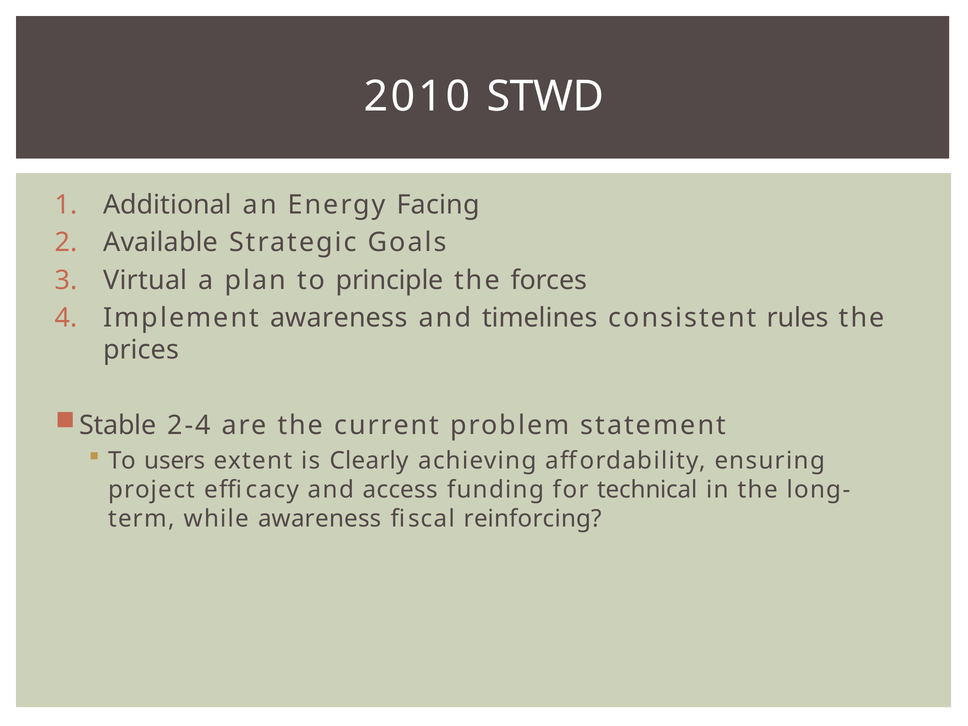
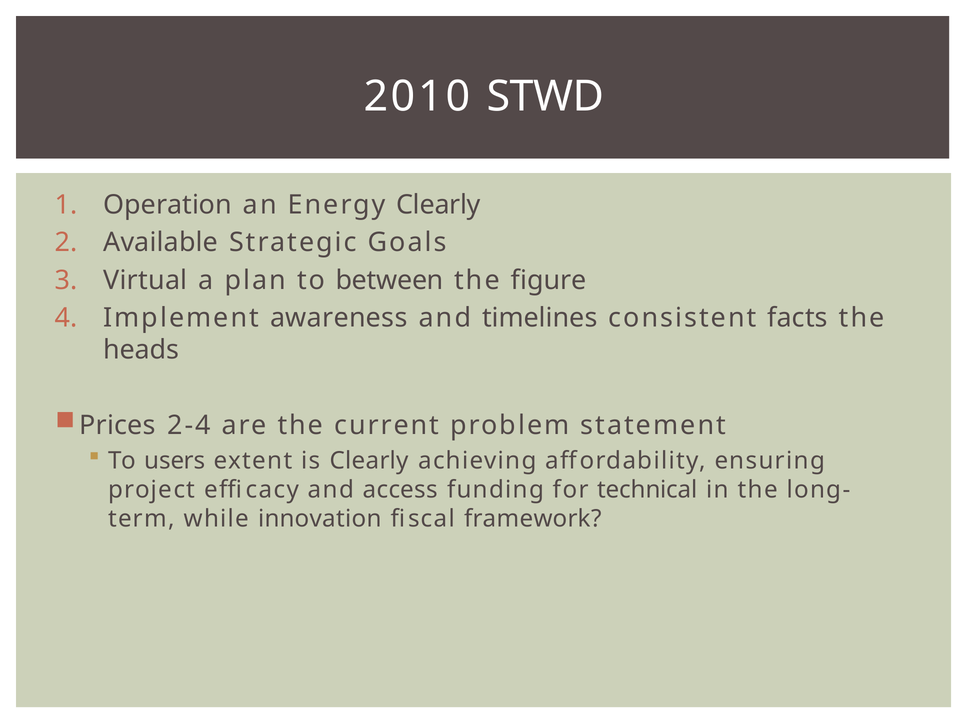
Additional: Additional -> Operation (168, 205)
Energy Facing: Facing -> Clearly (438, 205)
principle: principle -> between (390, 280)
forces: forces -> figure (549, 280)
rules: rules -> facts (798, 318)
prices: prices -> heads (141, 350)
Stable: Stable -> Prices (117, 425)
while awareness: awareness -> innovation (320, 519)
reinforcing: reinforcing -> framework (533, 519)
